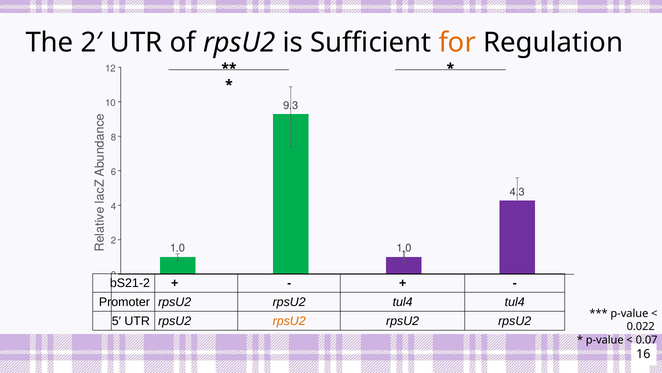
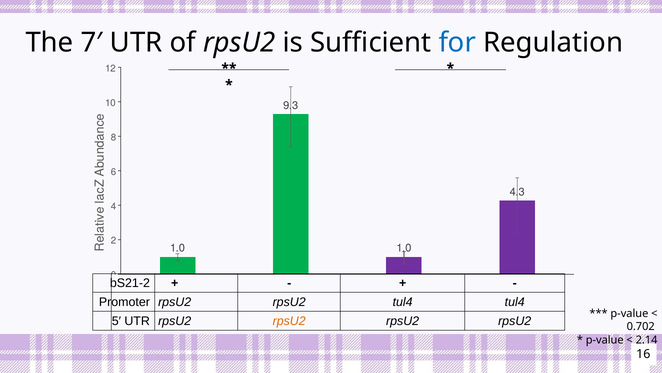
2′: 2′ -> 7′ (92, 42)
for colour: orange -> blue (457, 42)
0.022: 0.022 -> 0.702 (641, 326)
0.07: 0.07 -> 2.14 (647, 339)
